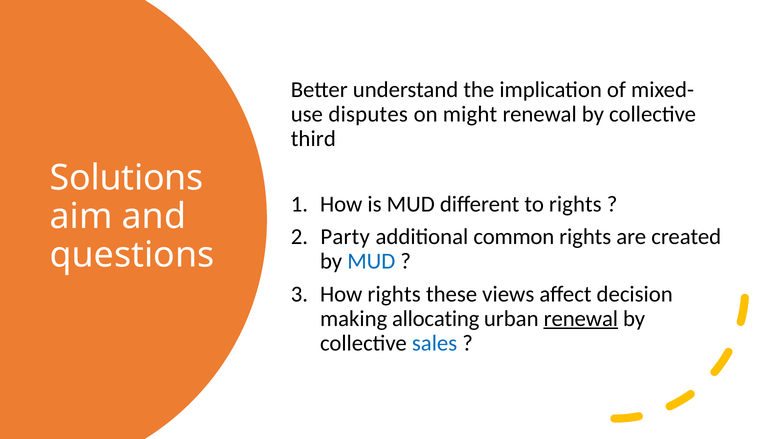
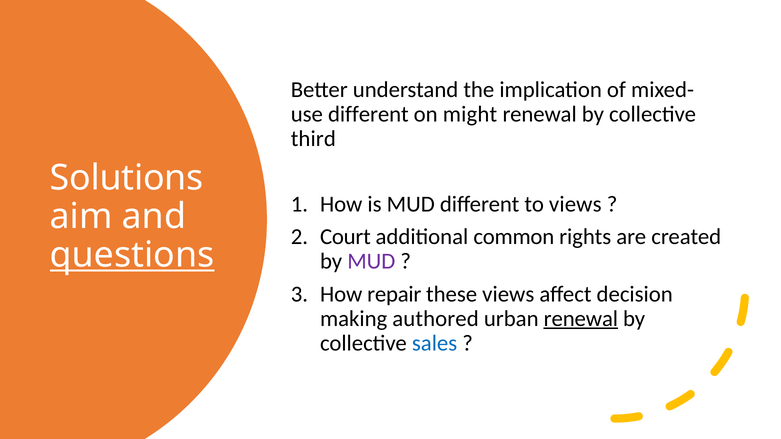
disputes: disputes -> different (368, 114)
to rights: rights -> views (575, 204)
Party: Party -> Court (345, 237)
questions underline: none -> present (132, 255)
MUD colour: blue -> purple (371, 262)
How rights: rights -> repair (394, 294)
allocating: allocating -> authored (436, 319)
